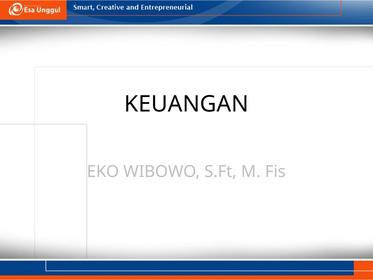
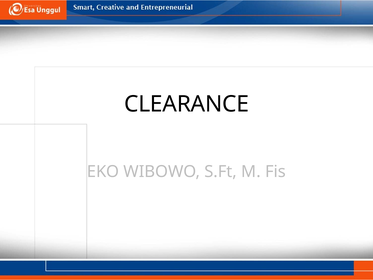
KEUANGAN: KEUANGAN -> CLEARANCE (187, 104)
